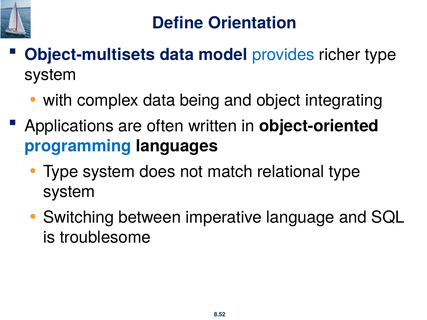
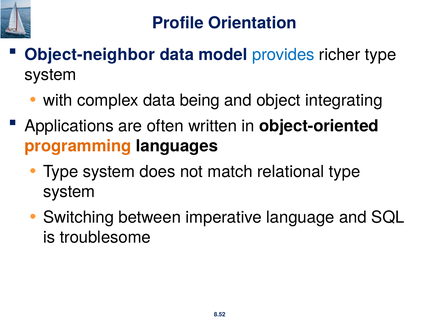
Define: Define -> Profile (178, 23)
Object-multisets: Object-multisets -> Object-neighbor (90, 55)
programming colour: blue -> orange (78, 146)
